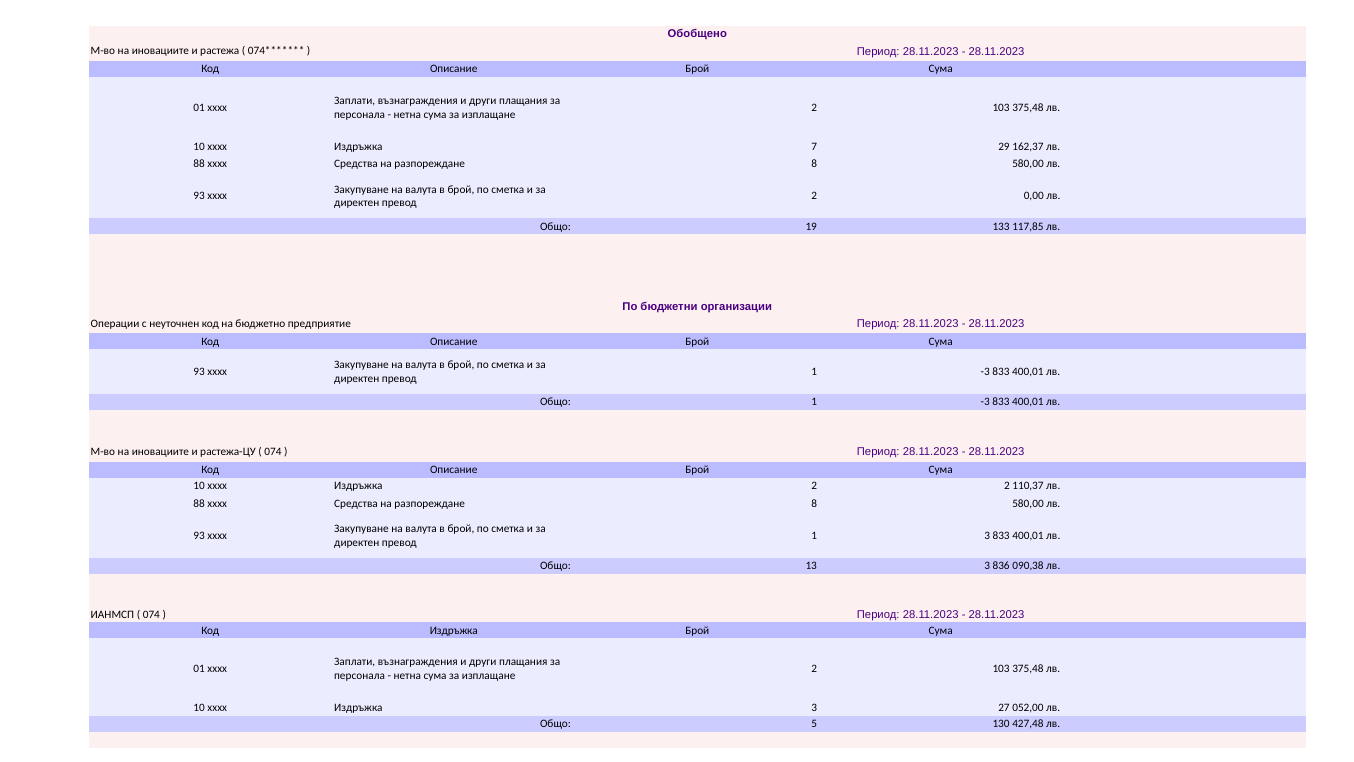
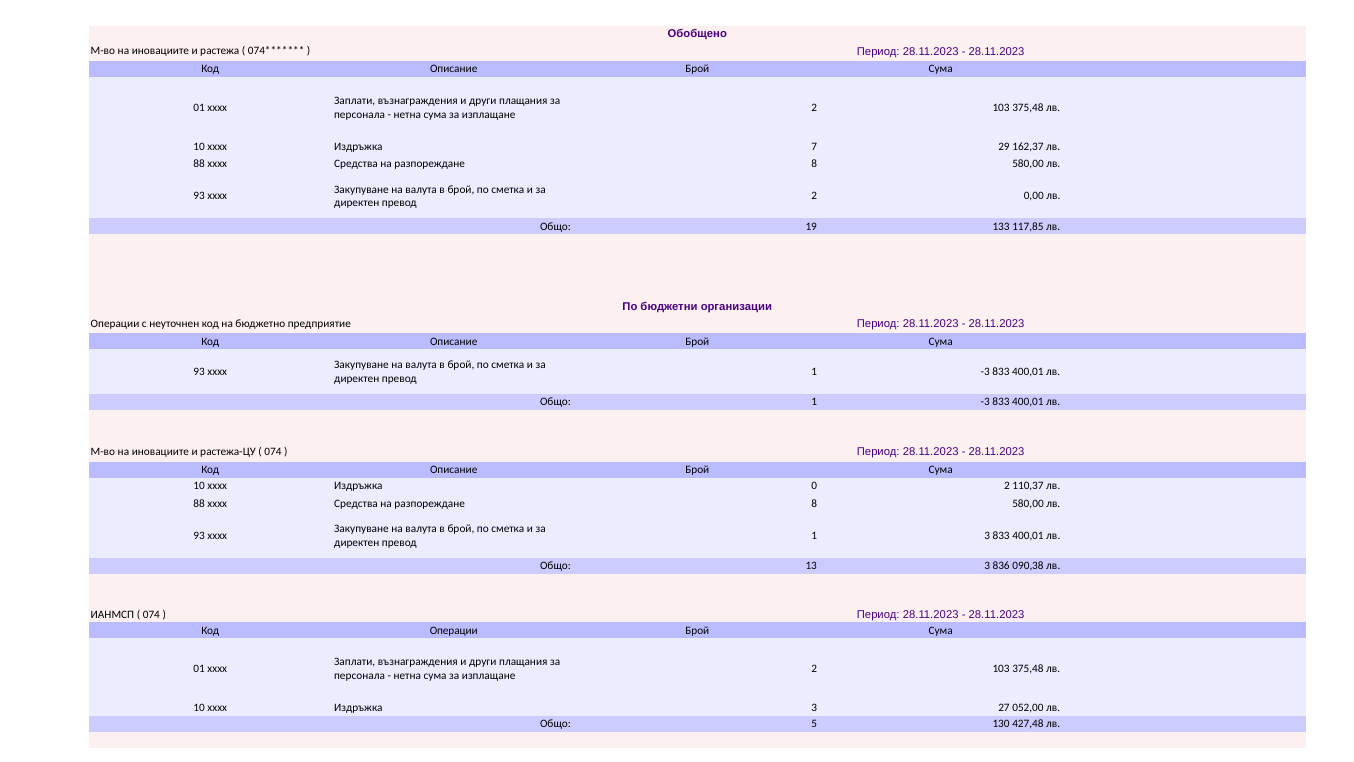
Издръжка 2: 2 -> 0 (814, 486)
Код Издръжка: Издръжка -> Операции (454, 630)
